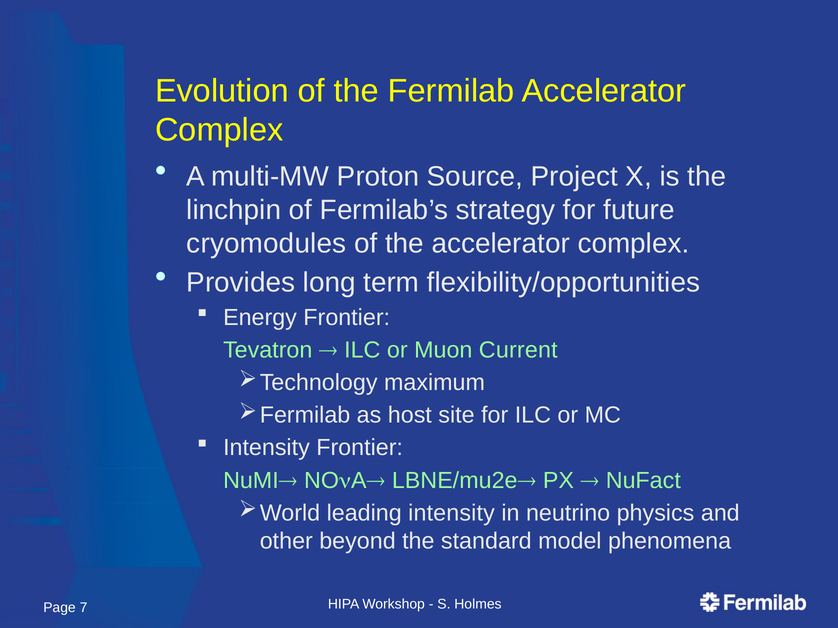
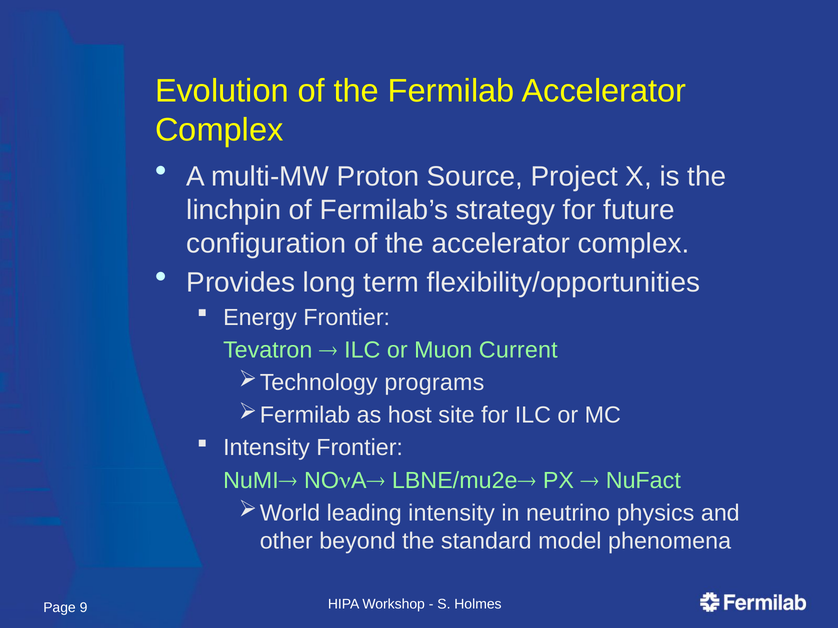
cryomodules: cryomodules -> configuration (266, 244)
maximum: maximum -> programs (434, 383)
7: 7 -> 9 (84, 608)
